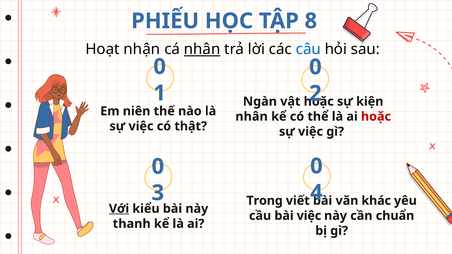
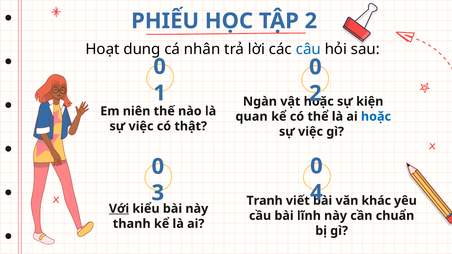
TẬP 8: 8 -> 2 (311, 21)
nhận: nhận -> dung (142, 49)
nhân underline: present -> none (202, 49)
nhân: nhân -> quan (252, 117)
hoặc colour: red -> blue (376, 117)
Trong: Trong -> Tranh (265, 201)
bài việc: việc -> lĩnh (309, 216)
